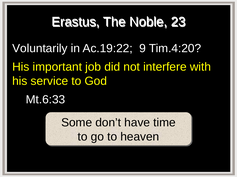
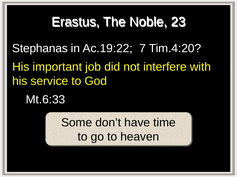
Voluntarily: Voluntarily -> Stephanas (40, 49)
9: 9 -> 7 (143, 49)
